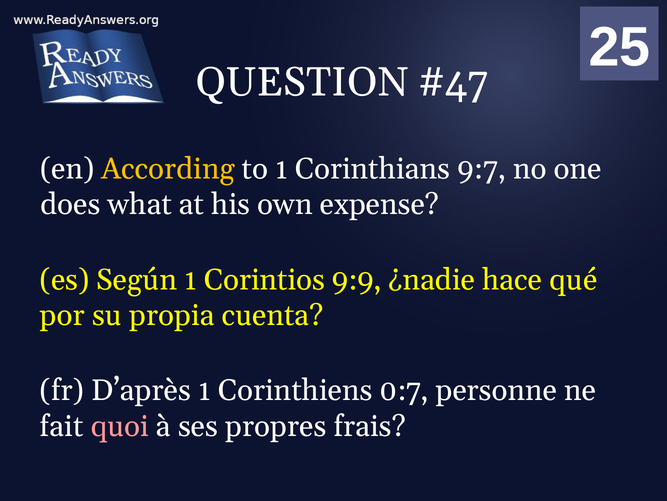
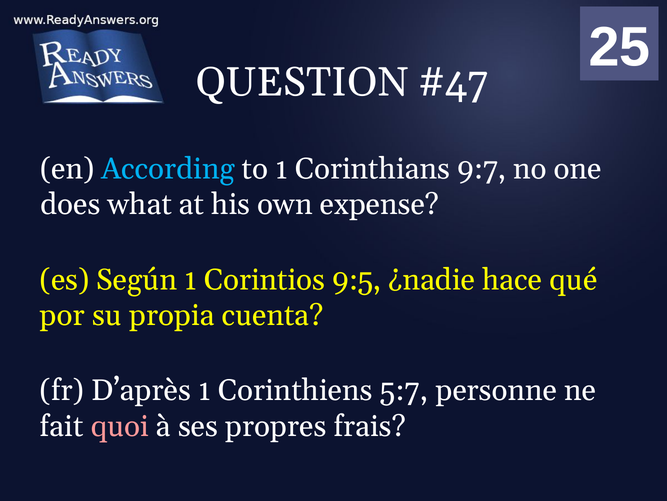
According colour: yellow -> light blue (168, 169)
9:9: 9:9 -> 9:5 (357, 279)
0:7: 0:7 -> 5:7 (404, 390)
